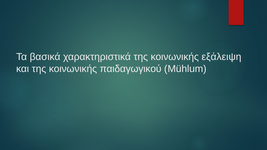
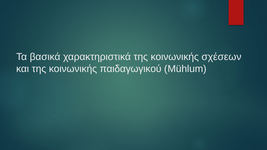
εξάλειψη: εξάλειψη -> σχέσεων (221, 57)
